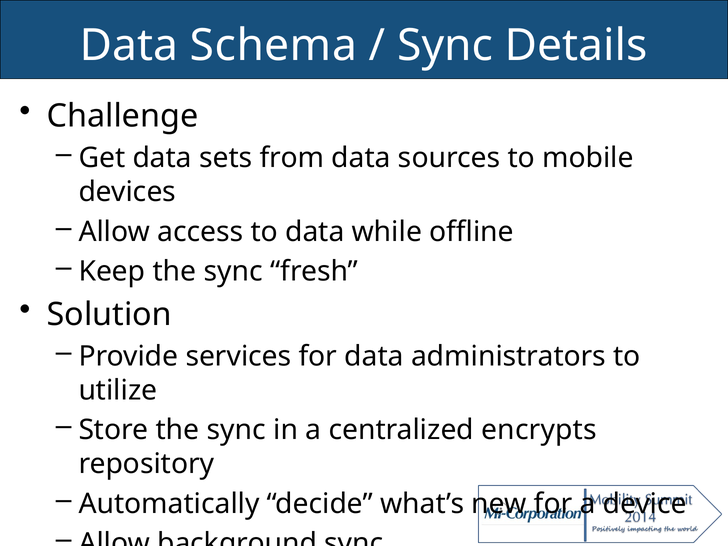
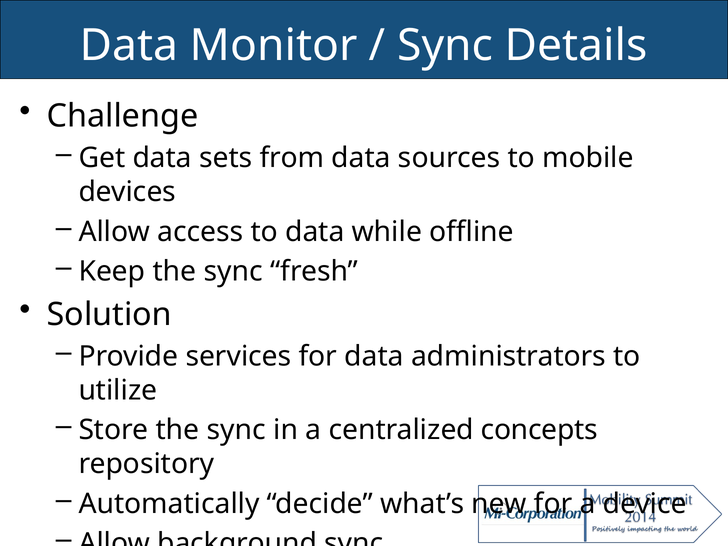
Schema: Schema -> Monitor (274, 46)
encrypts: encrypts -> concepts (539, 430)
